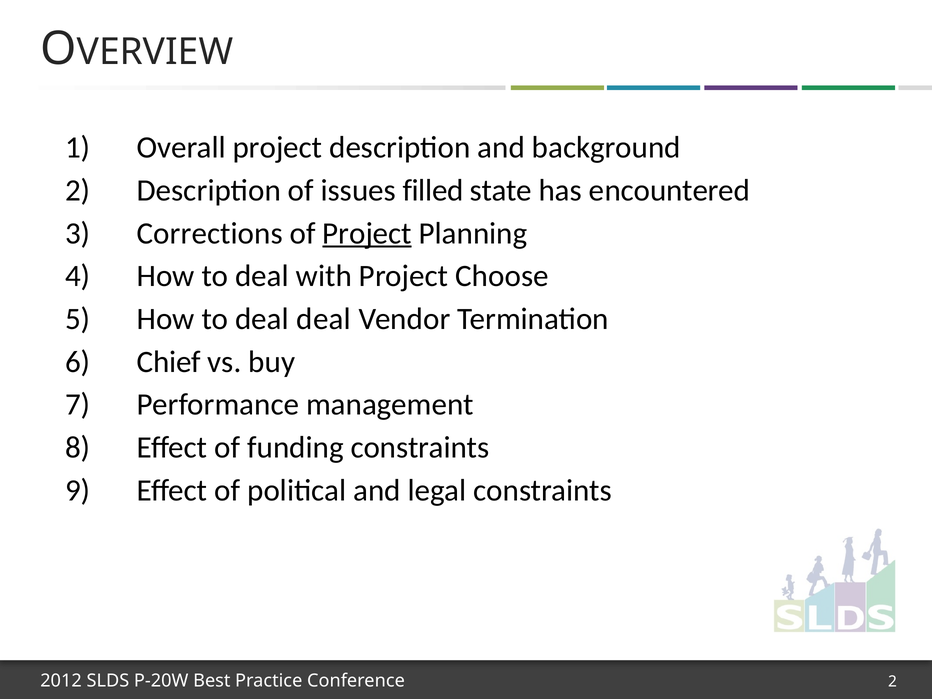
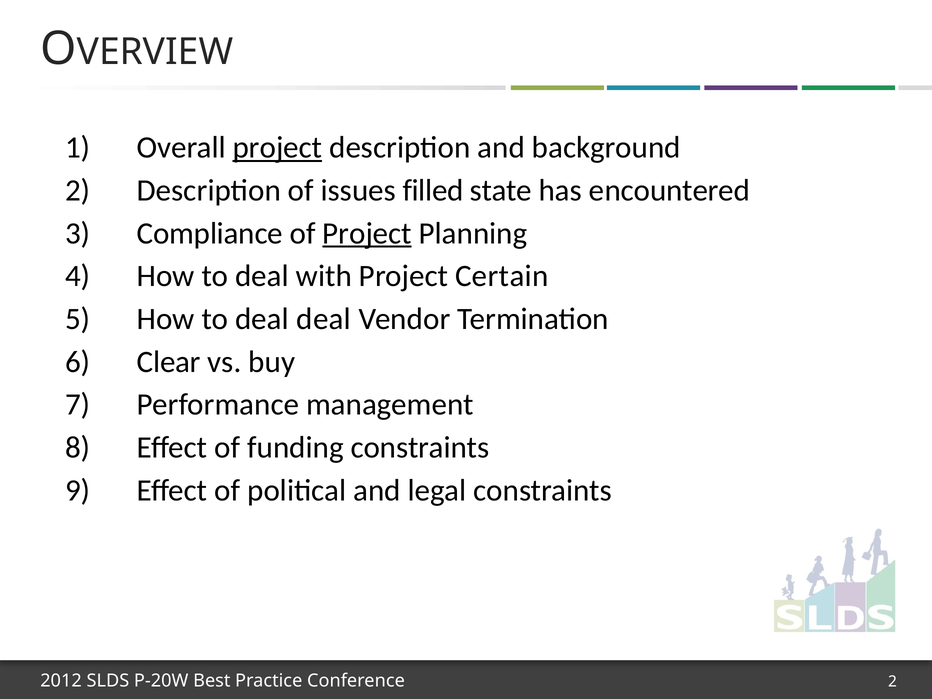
project underline: none -> present (277, 148)
Corrections: Corrections -> Compliance (210, 233)
Choose: Choose -> Certain (502, 276)
Chief: Chief -> Clear (169, 362)
